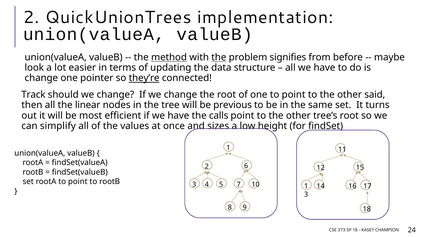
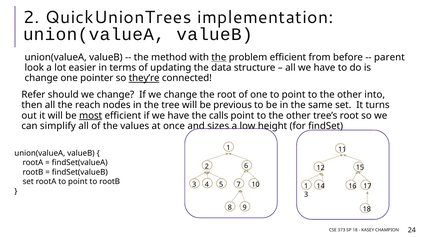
method underline: present -> none (169, 57)
problem signifies: signifies -> efficient (288, 57)
maybe: maybe -> parent (389, 57)
Track: Track -> Refer (33, 95)
said: said -> into (375, 95)
linear: linear -> reach (88, 105)
most underline: none -> present (91, 116)
